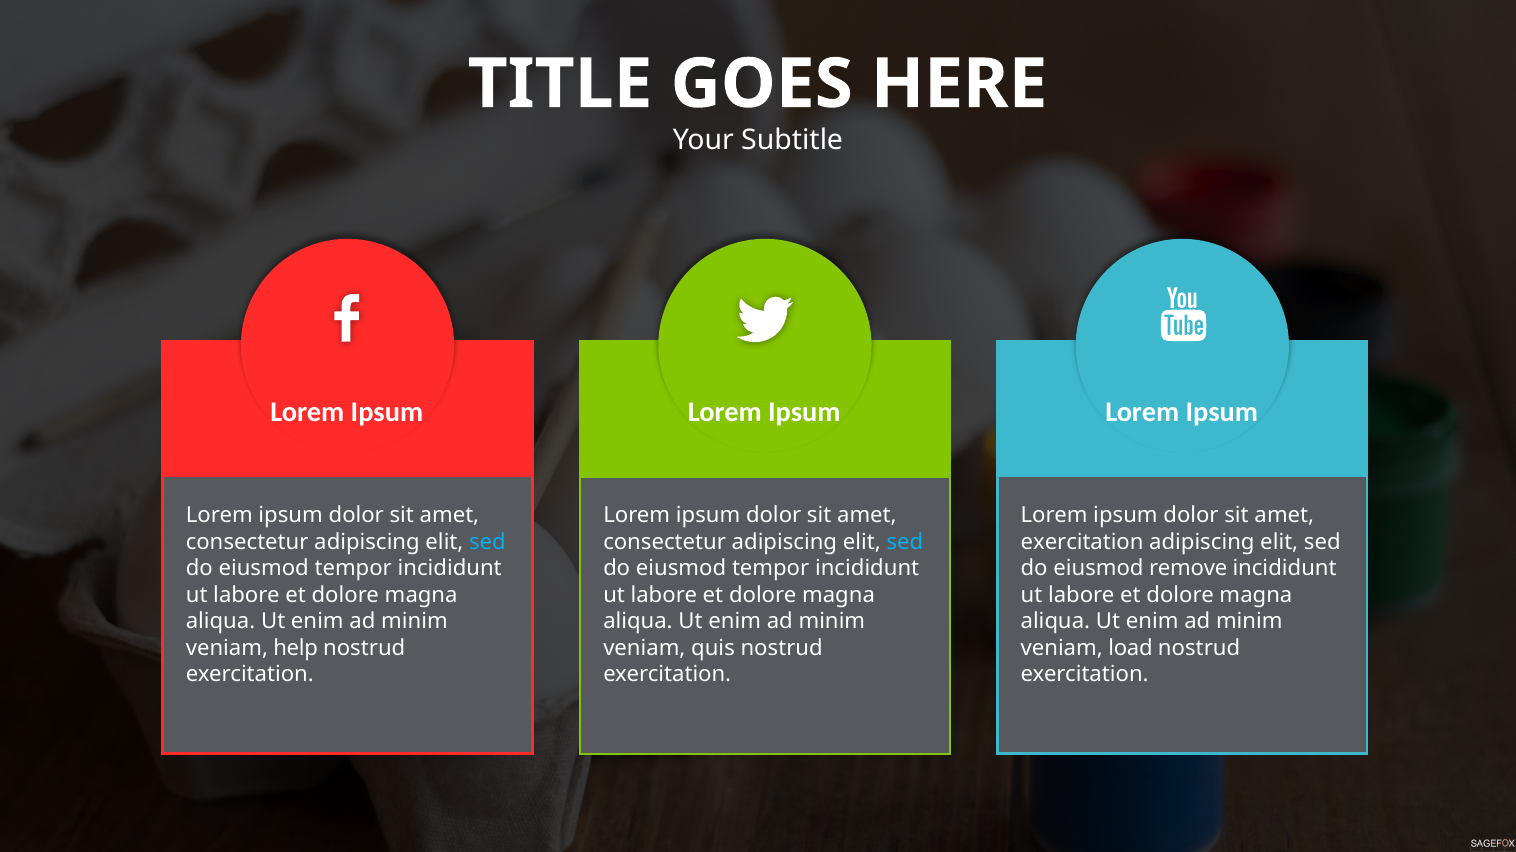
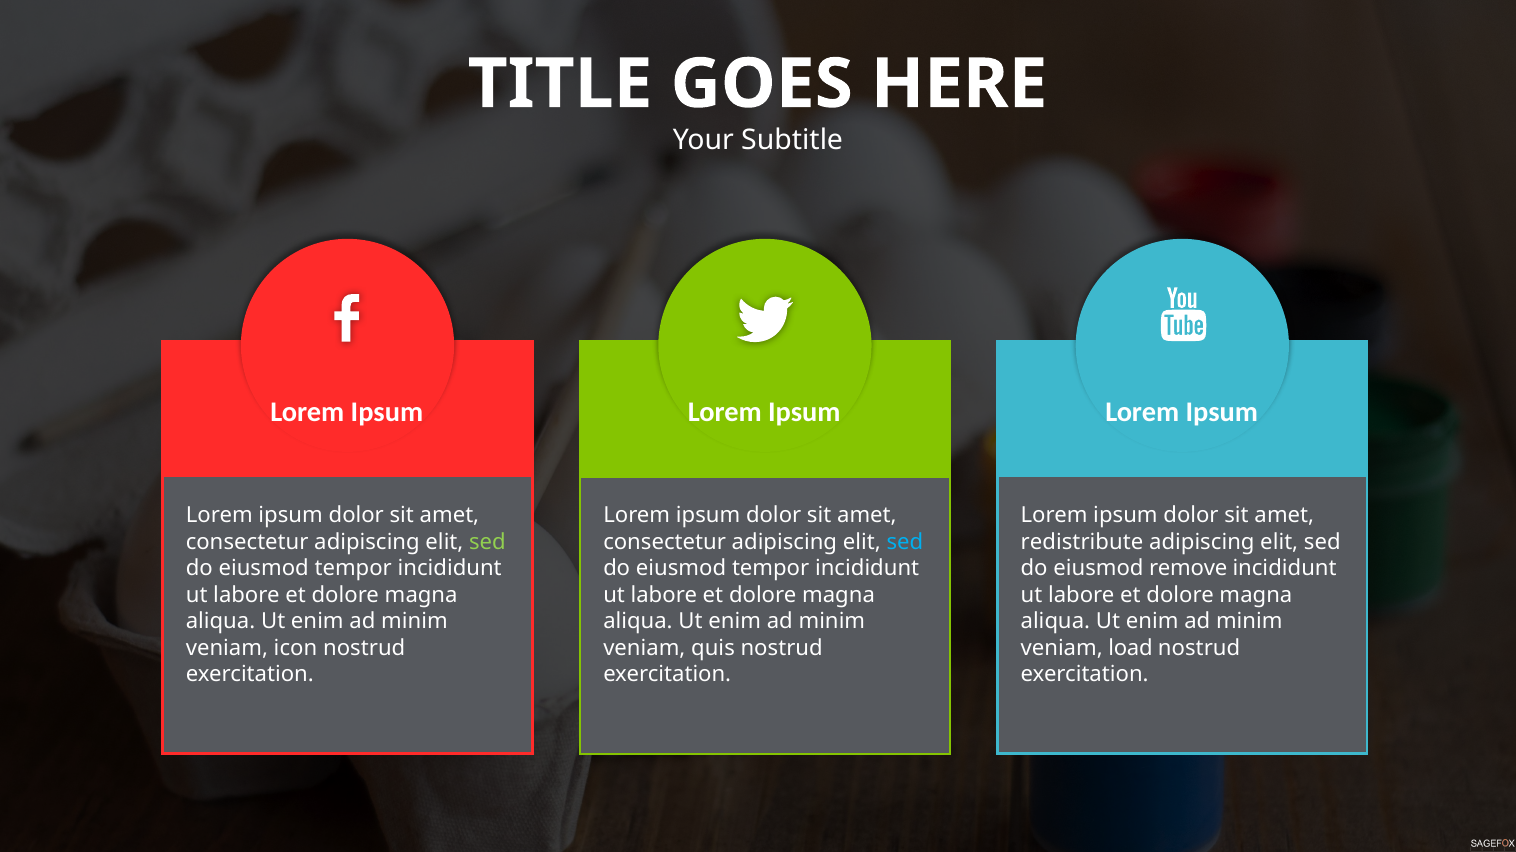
sed colour: light blue -> light green (487, 542)
exercitation: exercitation -> redistribute (1082, 542)
help: help -> icon (296, 649)
